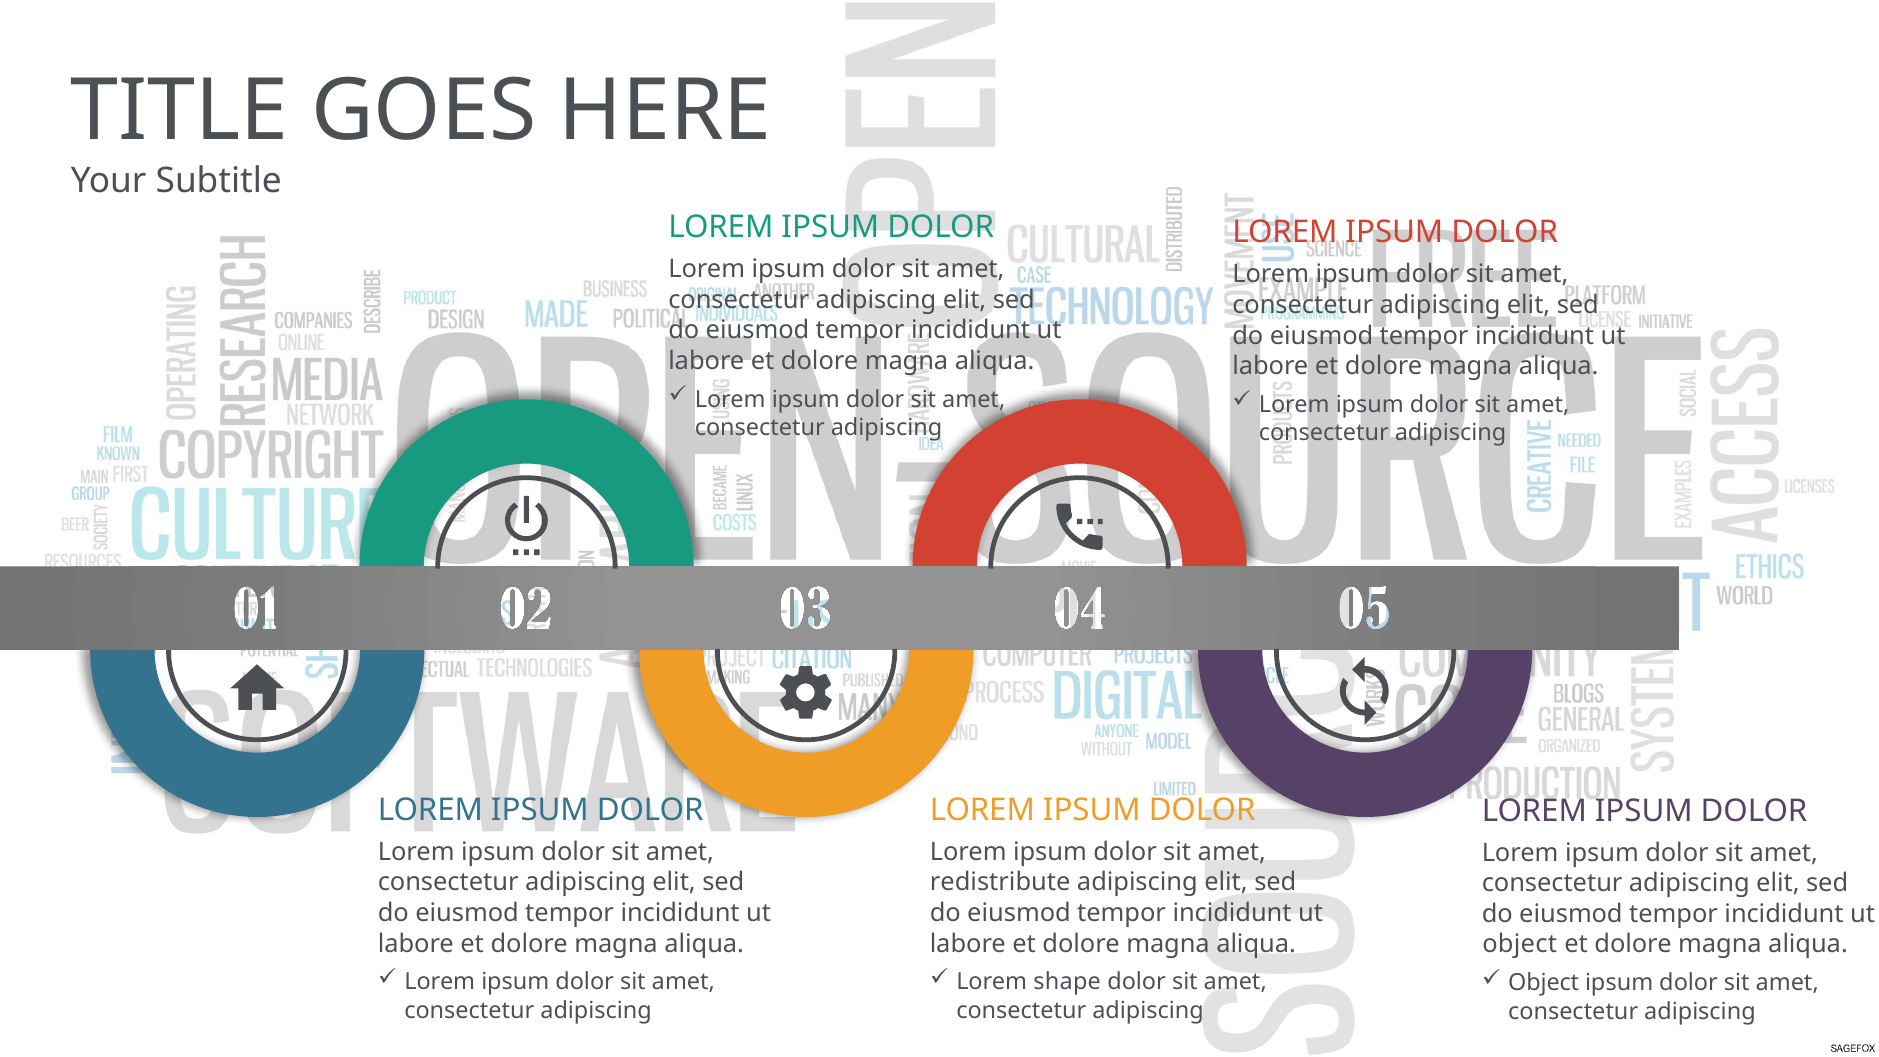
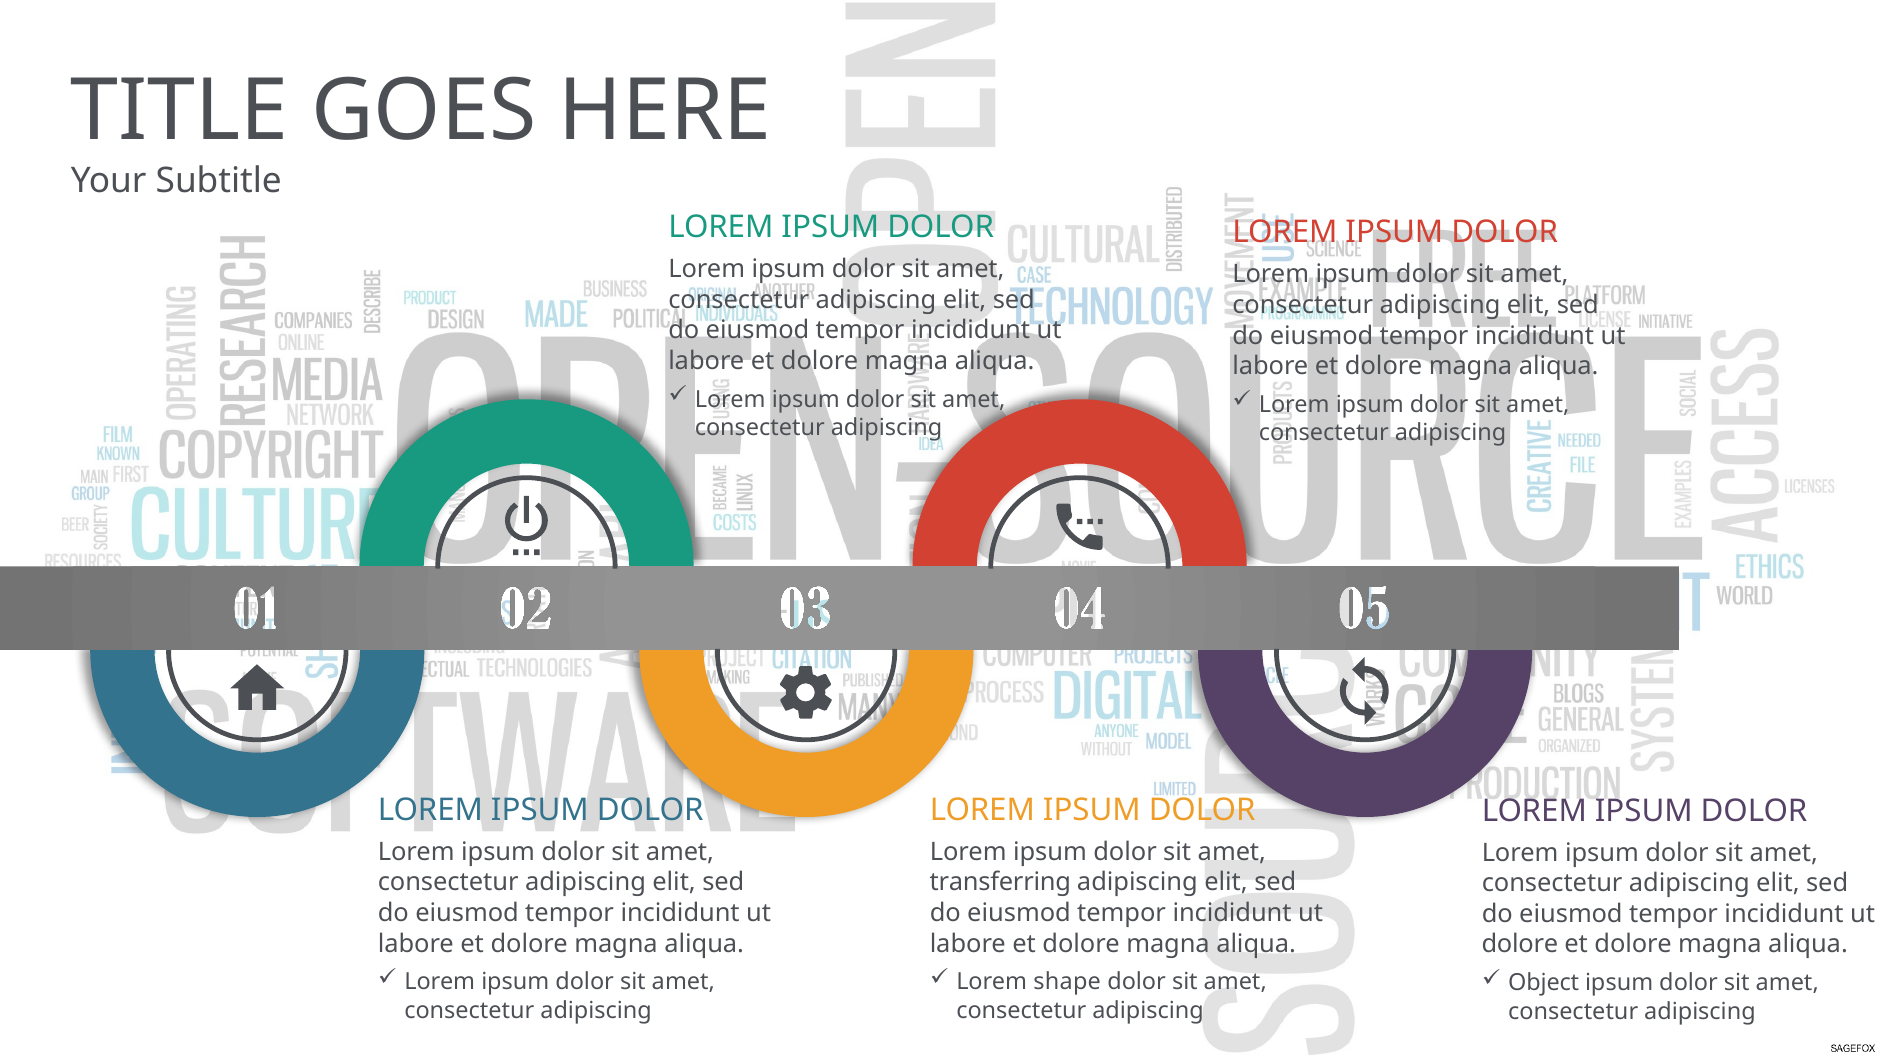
redistribute: redistribute -> transferring (1000, 882)
object: object -> dolore (1520, 944)
